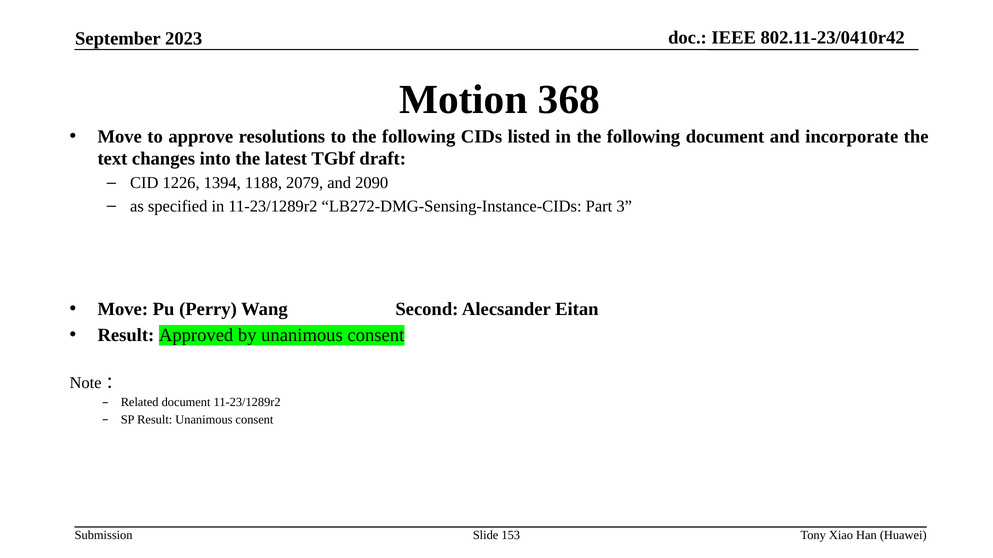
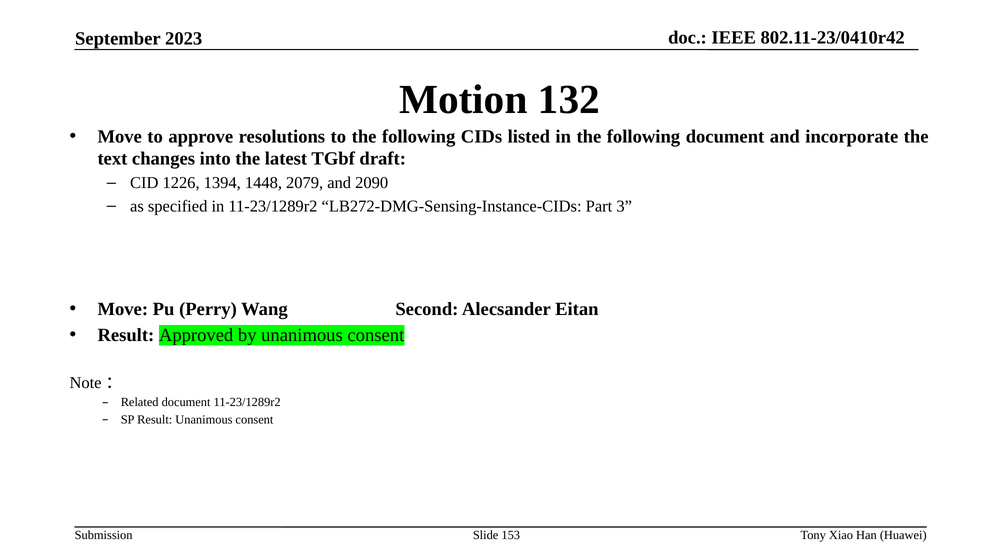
368: 368 -> 132 (569, 100)
1188: 1188 -> 1448 (263, 183)
